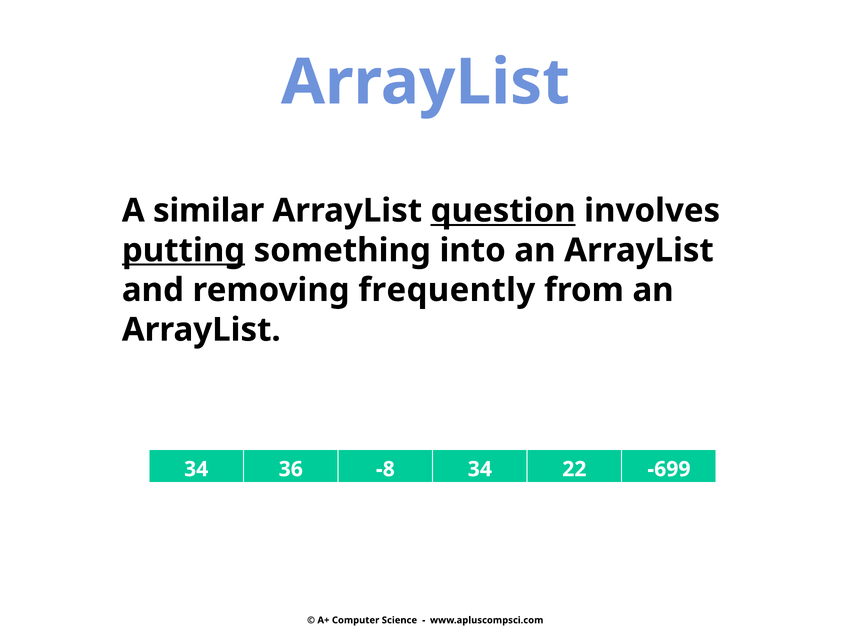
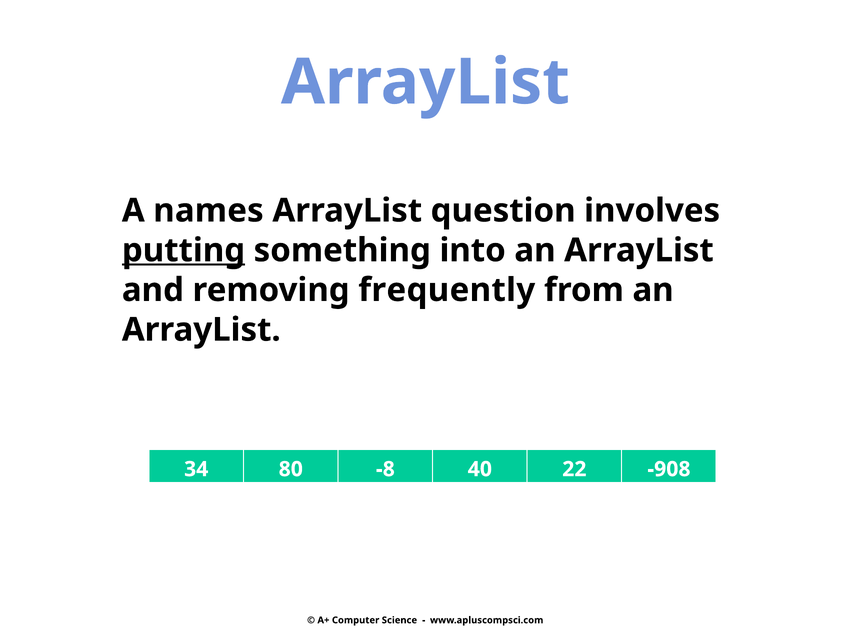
similar: similar -> names (208, 211)
question underline: present -> none (503, 211)
36: 36 -> 80 (291, 469)
-8 34: 34 -> 40 (480, 469)
-699: -699 -> -908 (669, 469)
